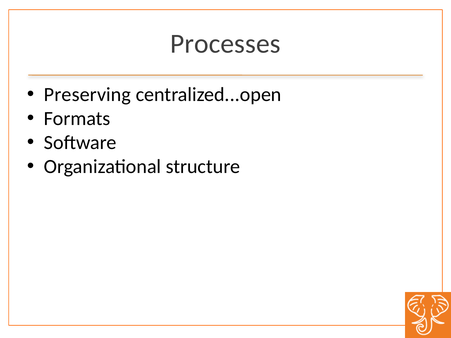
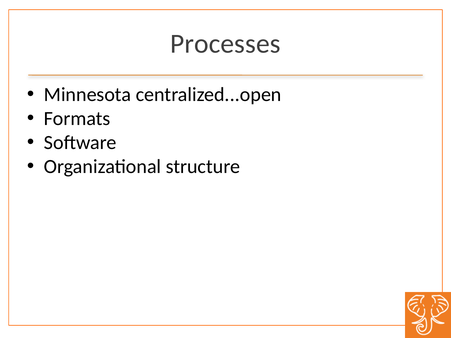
Preserving: Preserving -> Minnesota (88, 95)
